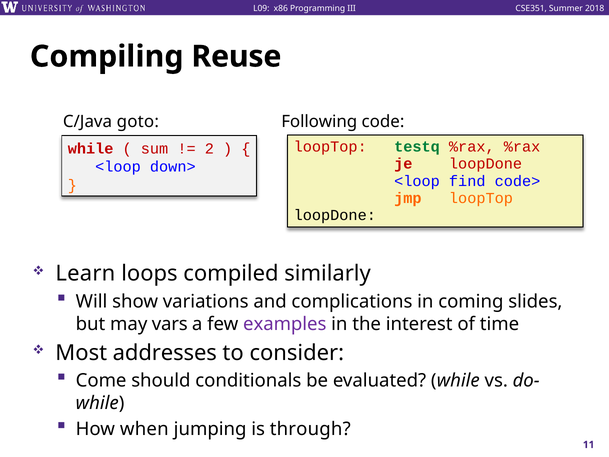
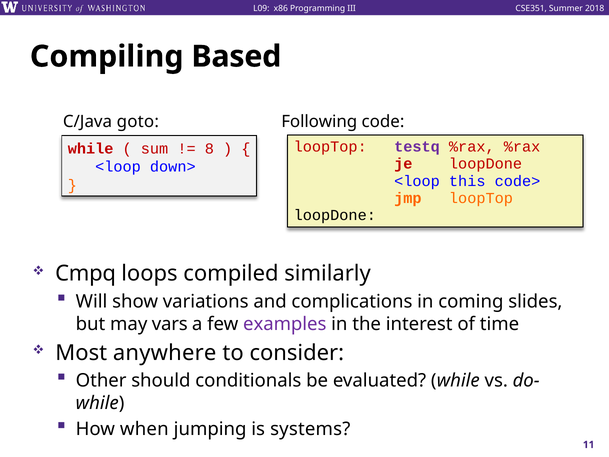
Reuse: Reuse -> Based (236, 57)
testq colour: green -> purple (417, 147)
2: 2 -> 8 (209, 149)
find: find -> this (467, 181)
Learn: Learn -> Cmpq (86, 274)
addresses: addresses -> anywhere (165, 353)
Come: Come -> Other (101, 381)
through: through -> systems (310, 429)
